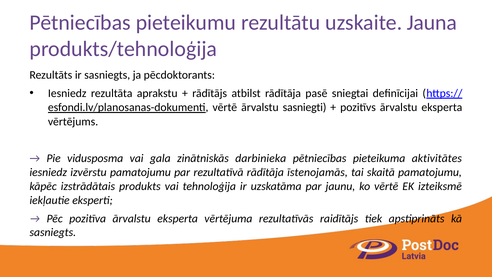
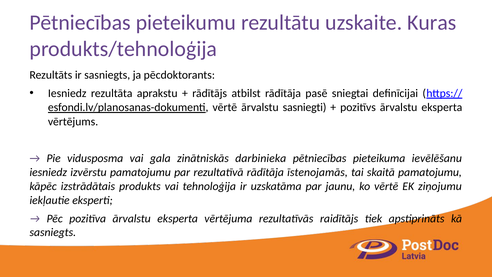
Jauna: Jauna -> Kuras (432, 23)
aktivitātes: aktivitātes -> ievēlēšanu (437, 158)
izteiksmē: izteiksmē -> ziņojumu (440, 186)
